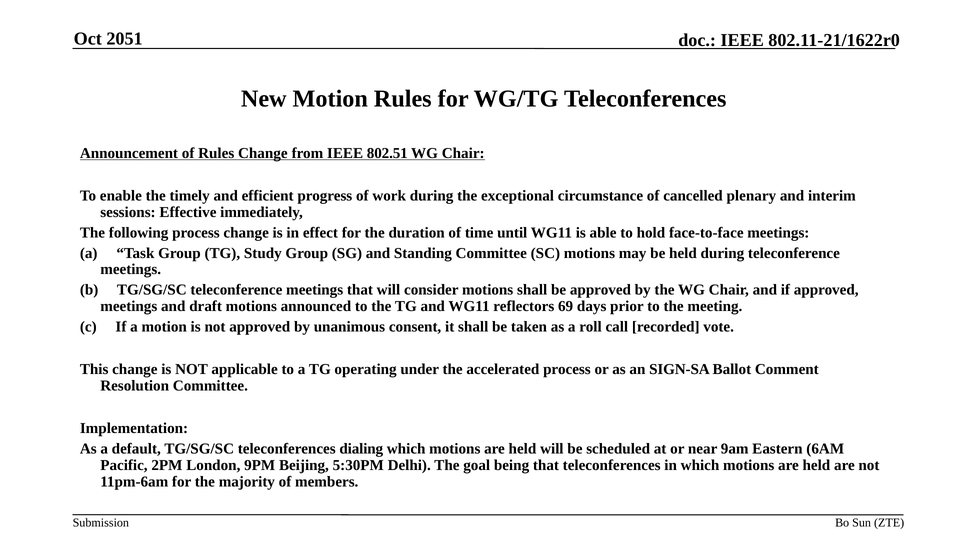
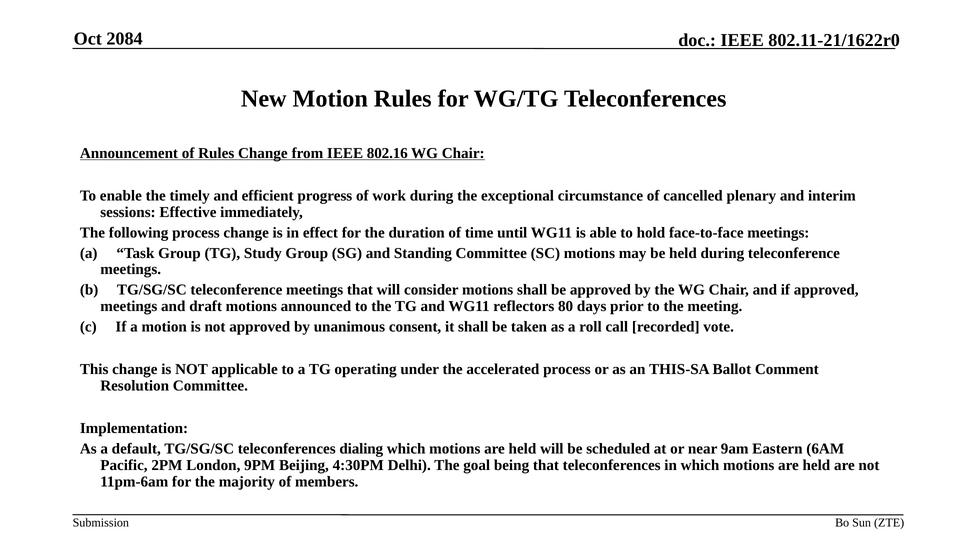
2051: 2051 -> 2084 (125, 38)
802.51: 802.51 -> 802.16 (387, 153)
69: 69 -> 80 (566, 306)
SIGN-SA: SIGN-SA -> THIS-SA (679, 369)
5:30PM: 5:30PM -> 4:30PM (358, 465)
